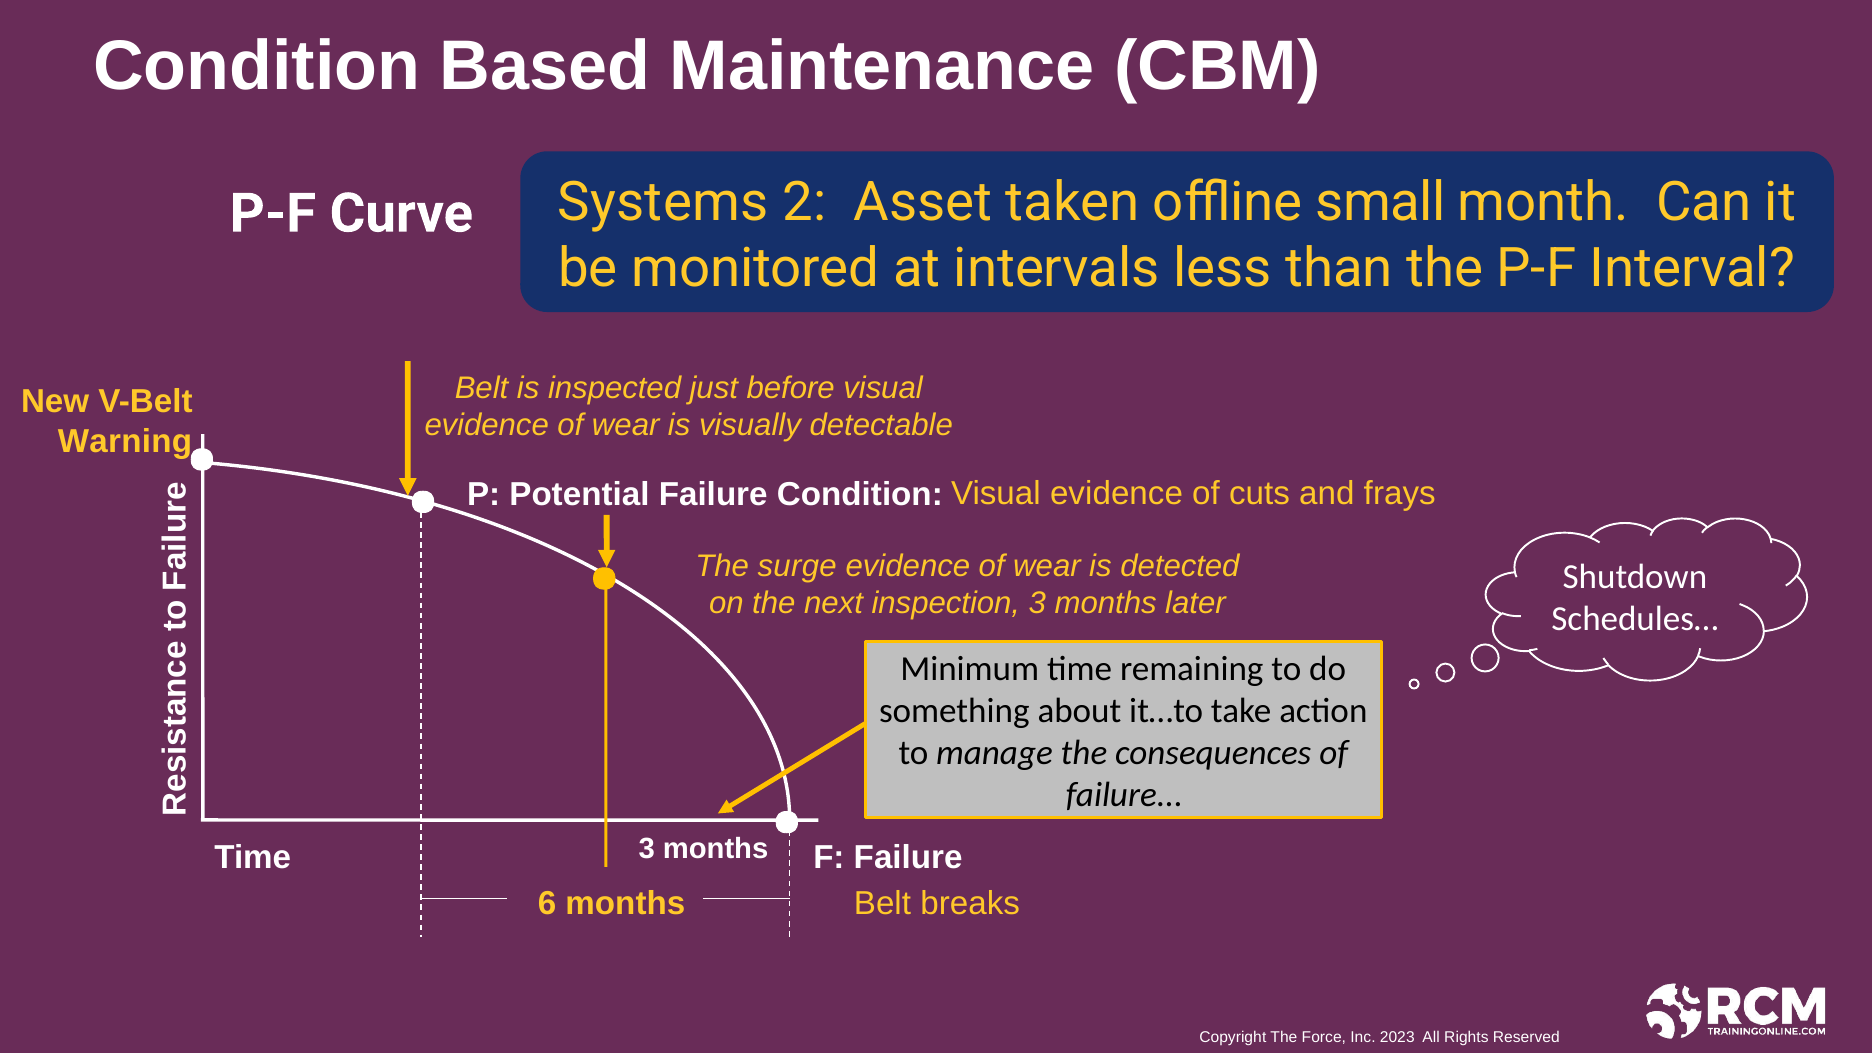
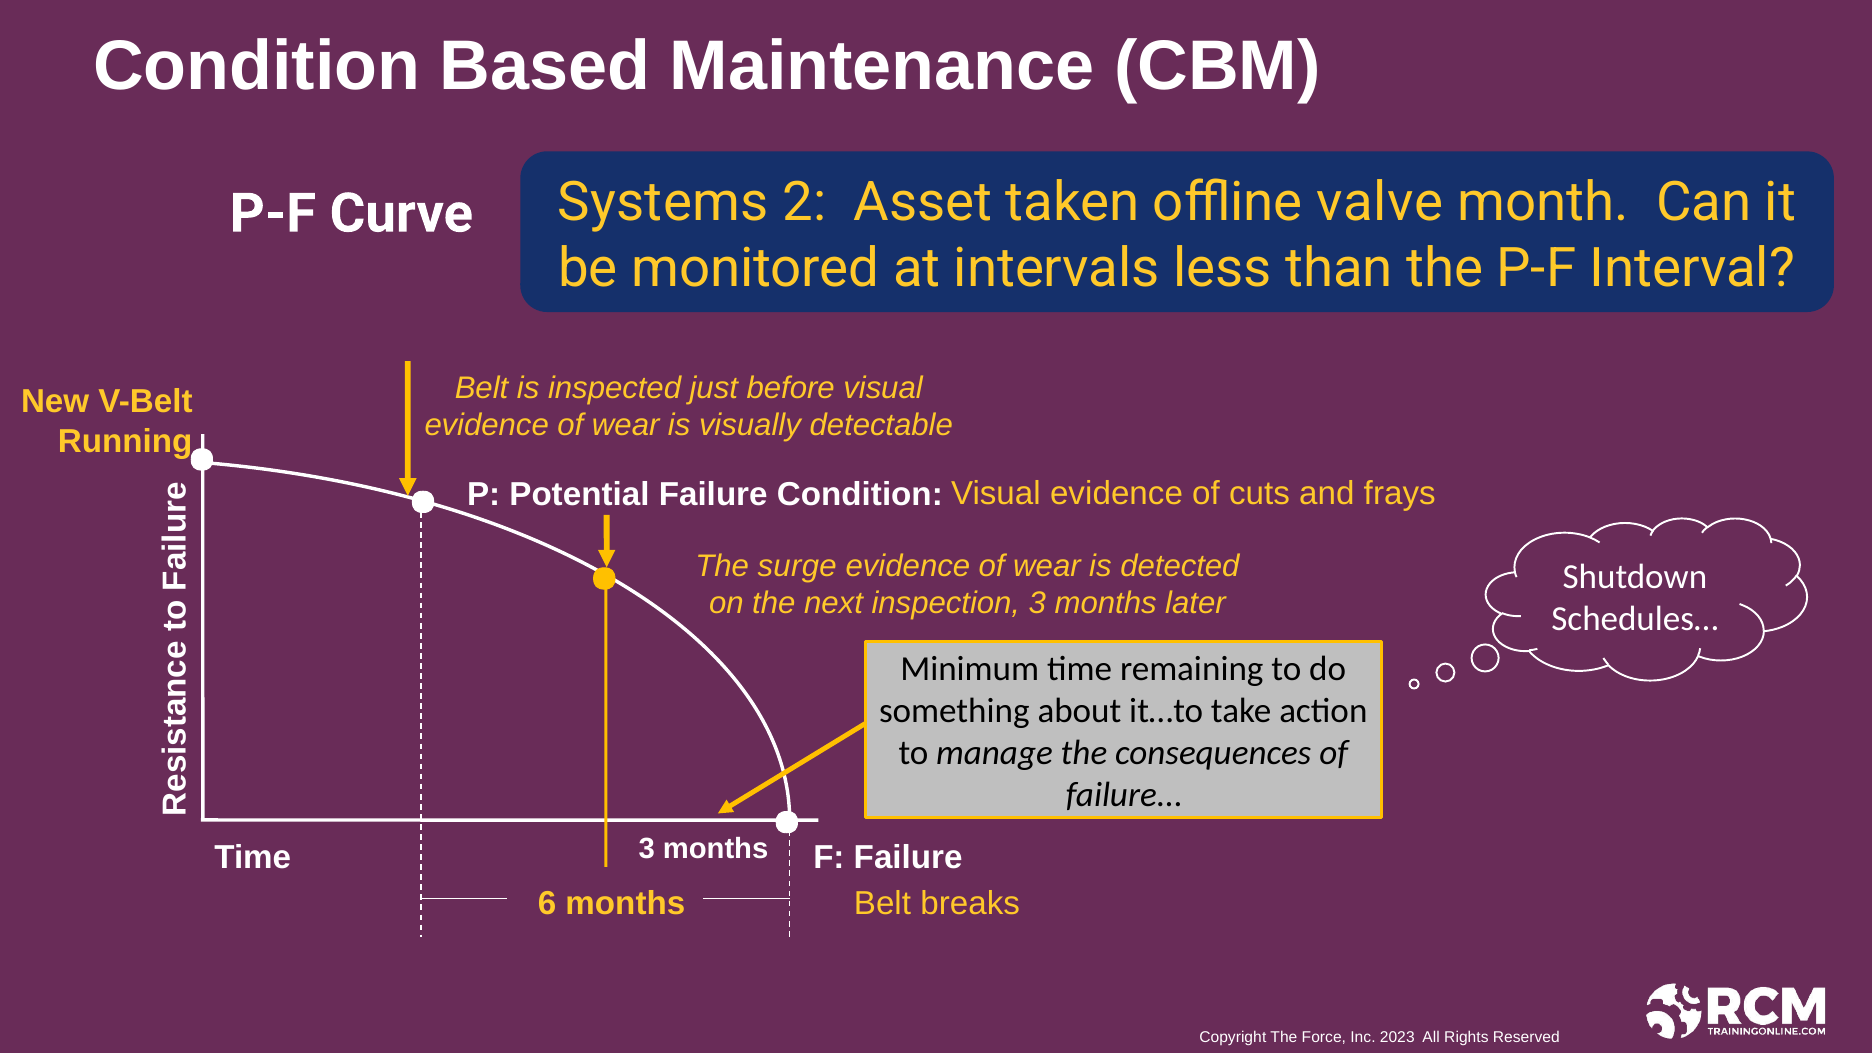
small: small -> valve (1380, 203)
Warning: Warning -> Running (125, 442)
